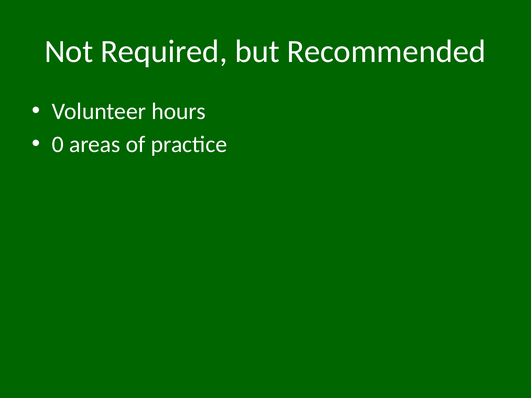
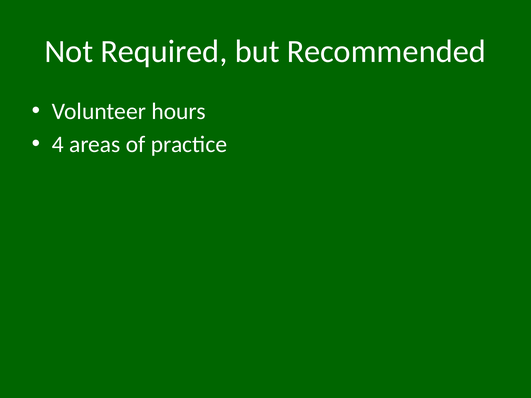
0: 0 -> 4 (58, 144)
